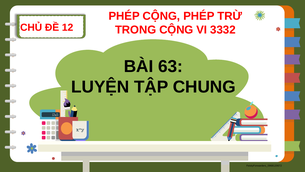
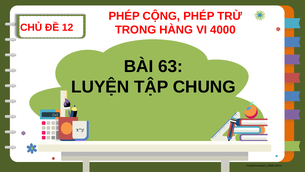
TRONG CỘNG: CỘNG -> HÀNG (176, 30)
3332: 3332 -> 4000 (223, 30)
